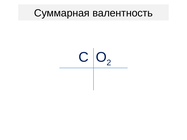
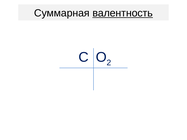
валентность underline: none -> present (123, 13)
